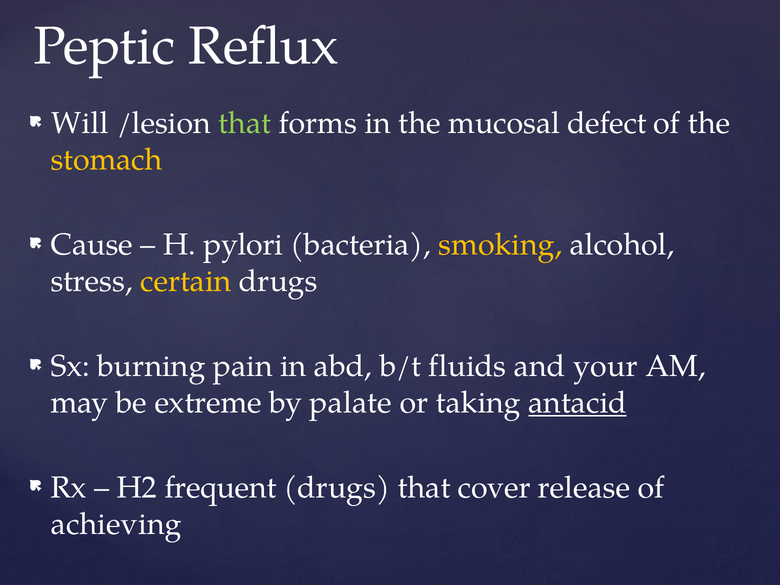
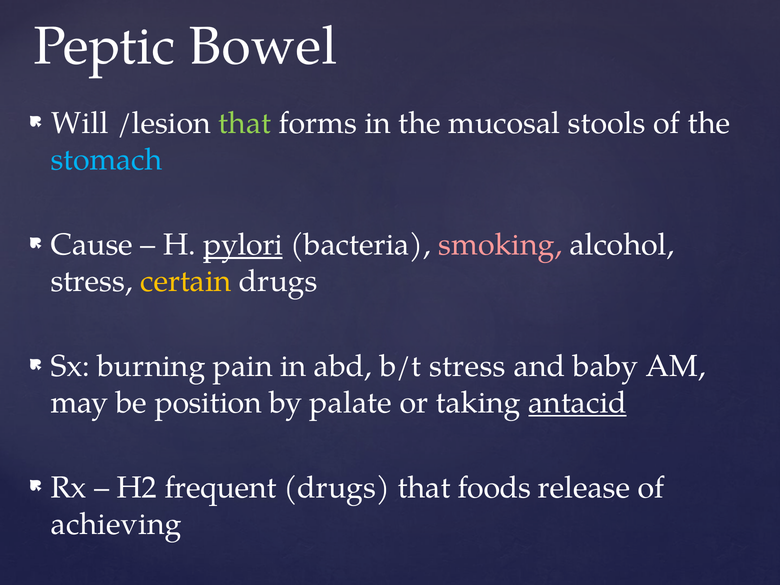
Reflux: Reflux -> Bowel (263, 46)
defect: defect -> stools (607, 123)
stomach colour: yellow -> light blue (106, 160)
pylori underline: none -> present (243, 245)
smoking colour: yellow -> pink (500, 245)
b/t fluids: fluids -> stress (467, 366)
your: your -> baby (606, 366)
extreme: extreme -> position (208, 403)
cover: cover -> foods (494, 488)
